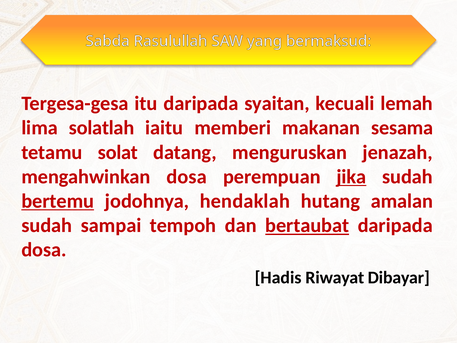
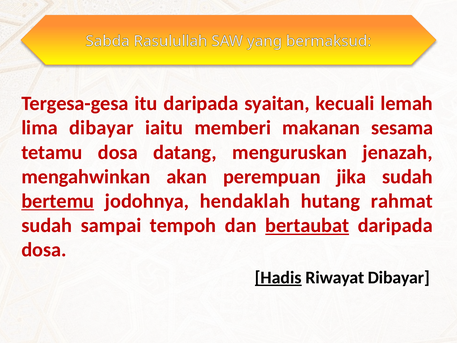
lima solatlah: solatlah -> dibayar (101, 128)
tetamu solat: solat -> dosa (118, 152)
mengahwinkan dosa: dosa -> akan (187, 177)
jika underline: present -> none (351, 177)
amalan: amalan -> rahmat (402, 201)
Hadis underline: none -> present (278, 277)
